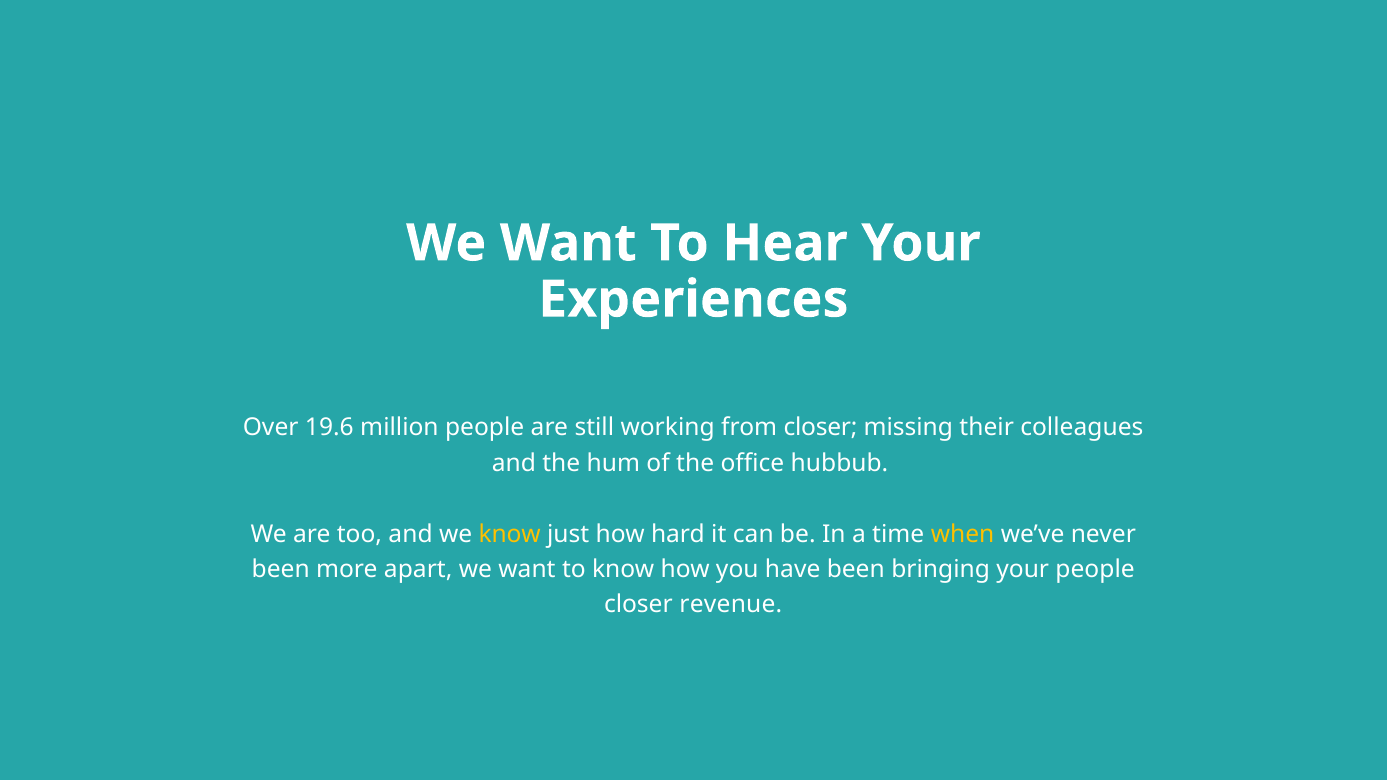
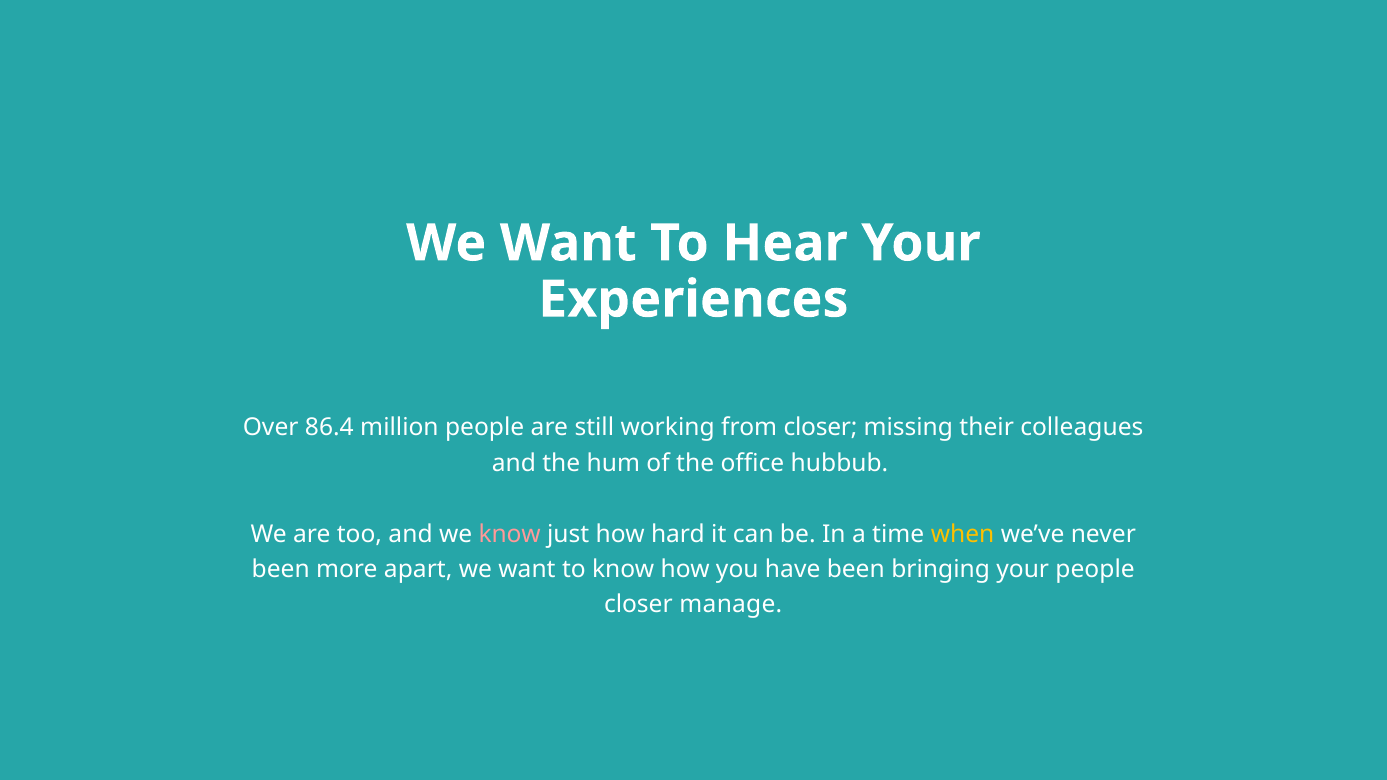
19.6: 19.6 -> 86.4 (329, 428)
know colour: yellow -> pink (510, 534)
revenue: revenue -> manage (731, 605)
